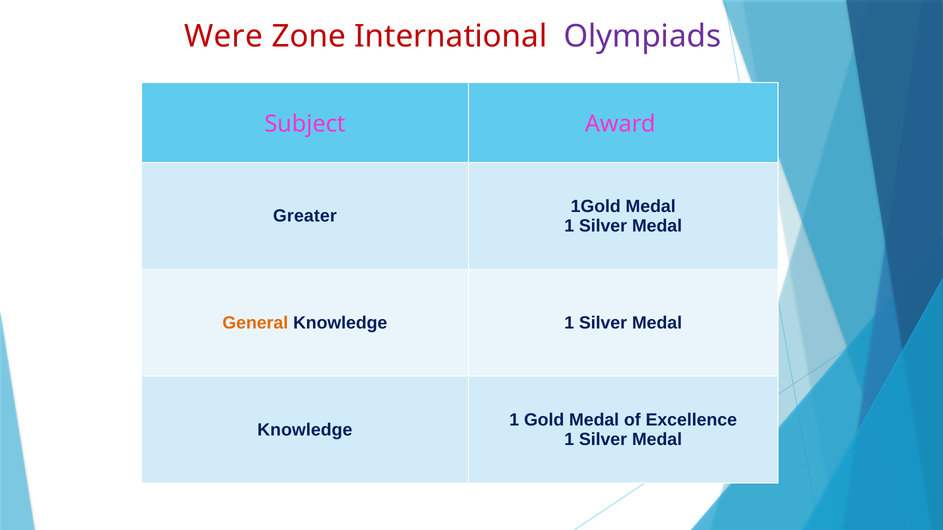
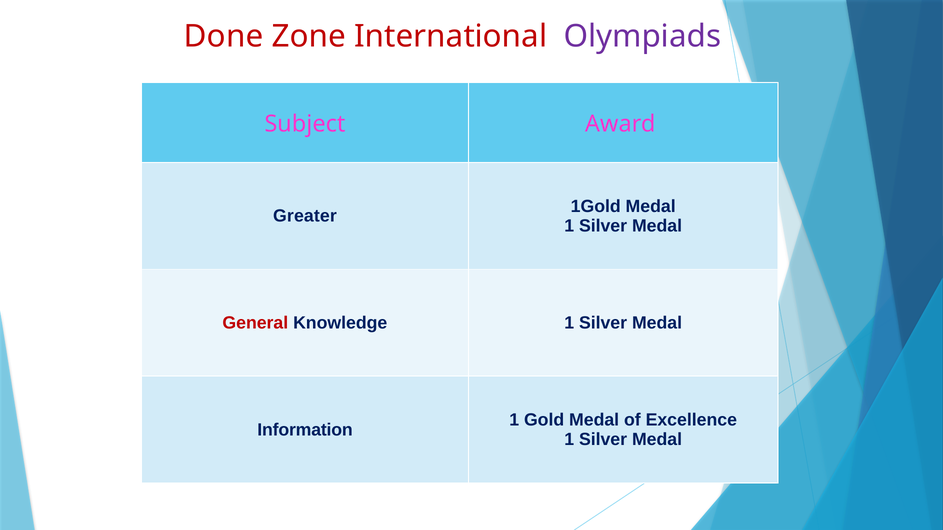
Were: Were -> Done (224, 36)
General colour: orange -> red (255, 323)
Knowledge: Knowledge -> Information (305, 430)
